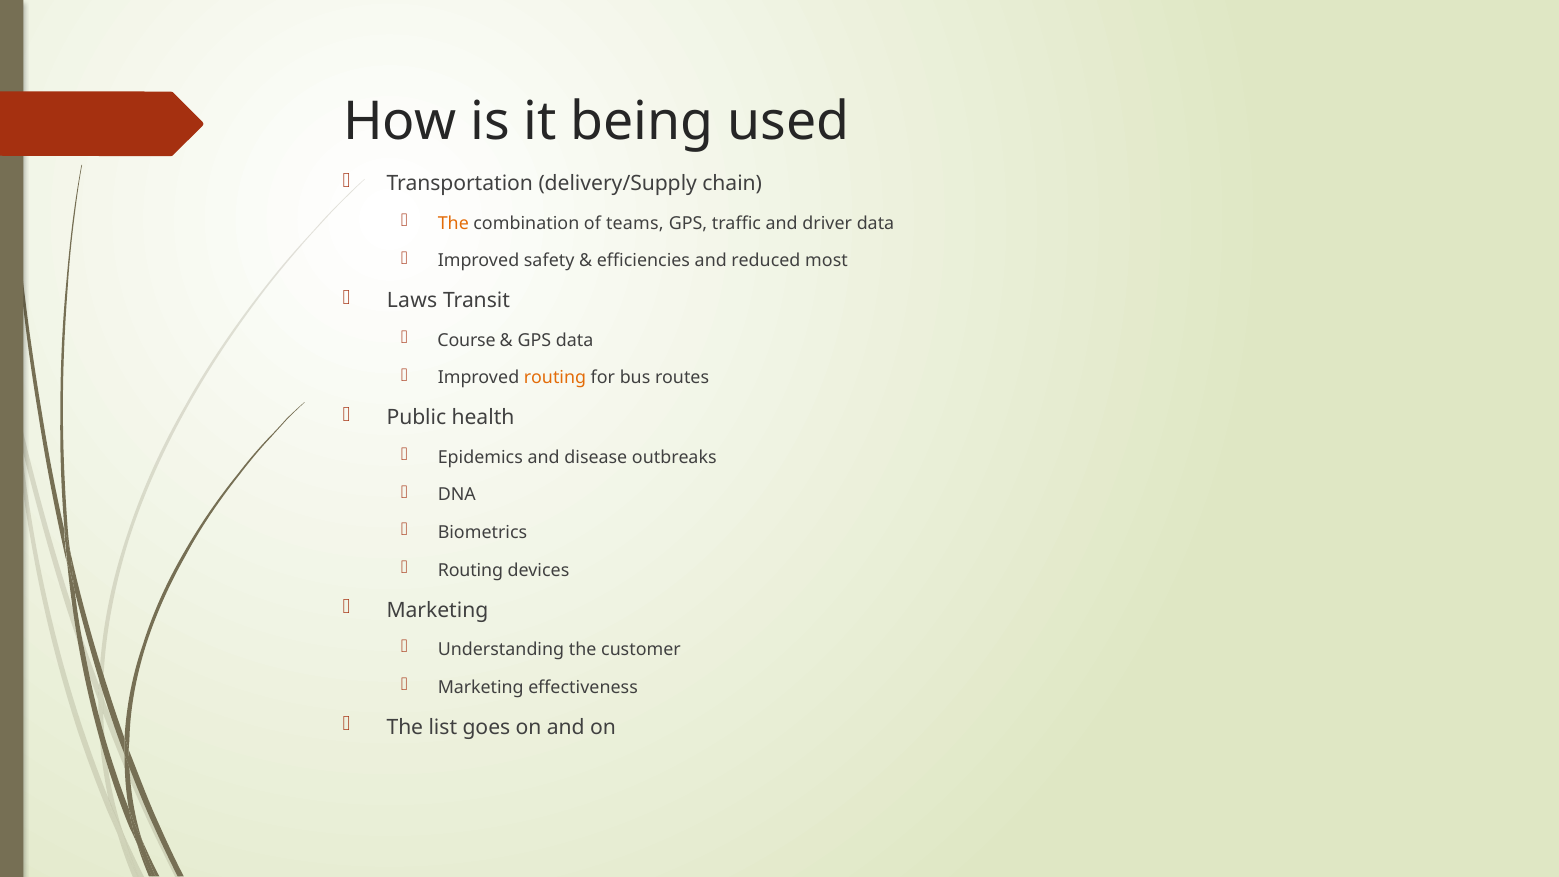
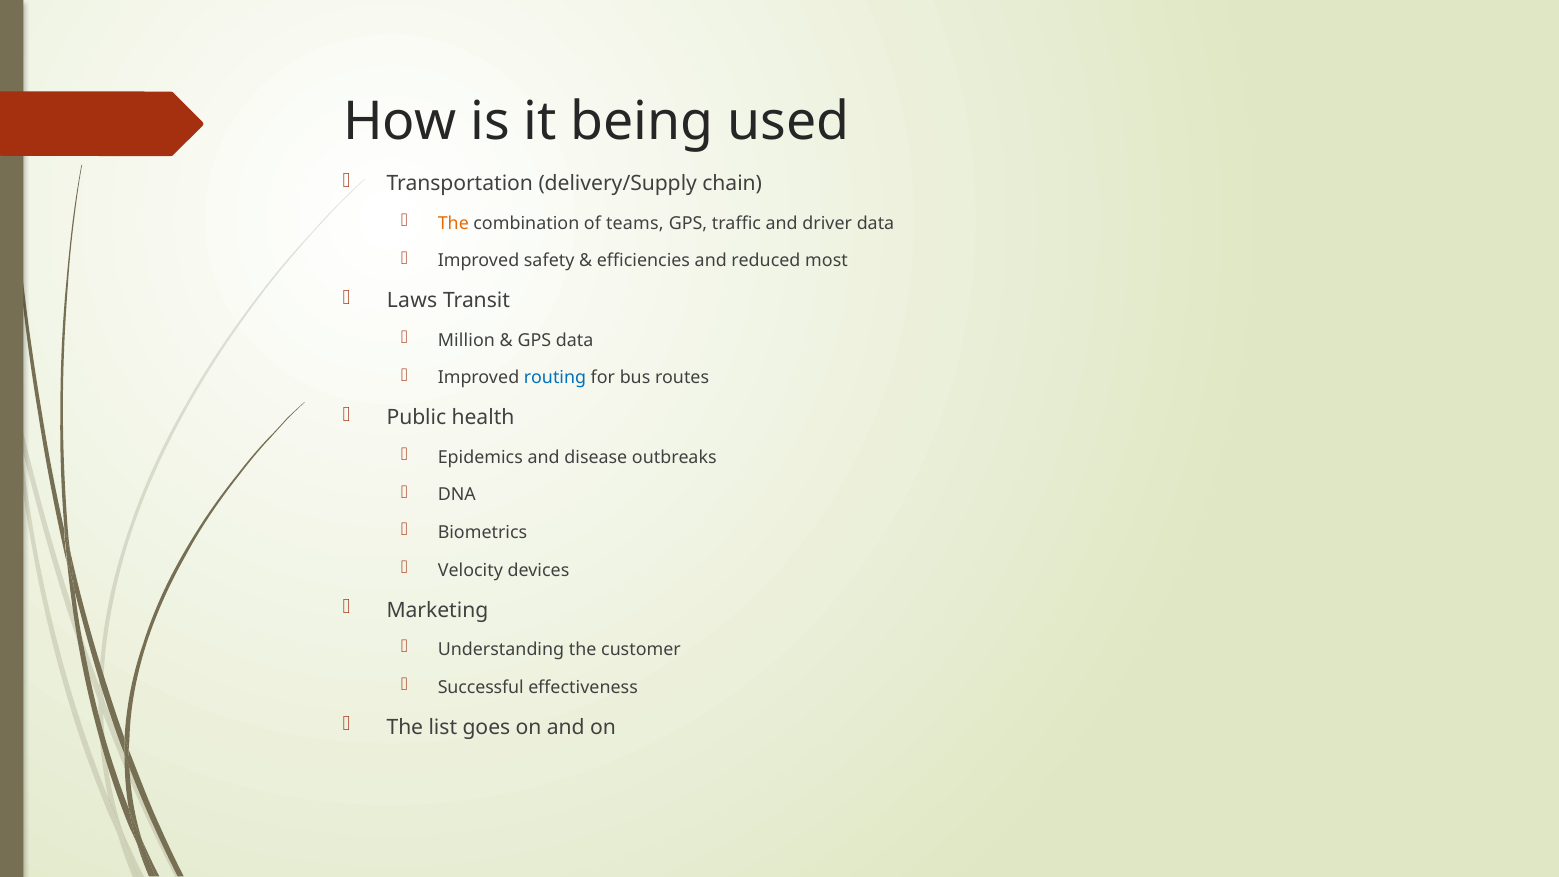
Course: Course -> Million (466, 340)
routing colour: orange -> blue (555, 378)
Routing: Routing -> Velocity (470, 570)
Marketing: Marketing -> Successful (481, 687)
